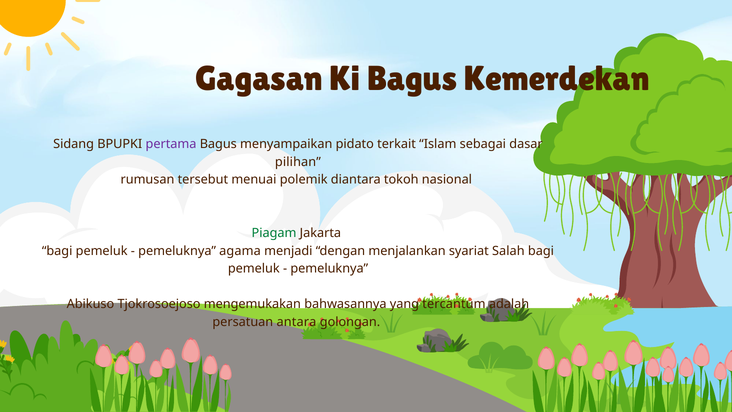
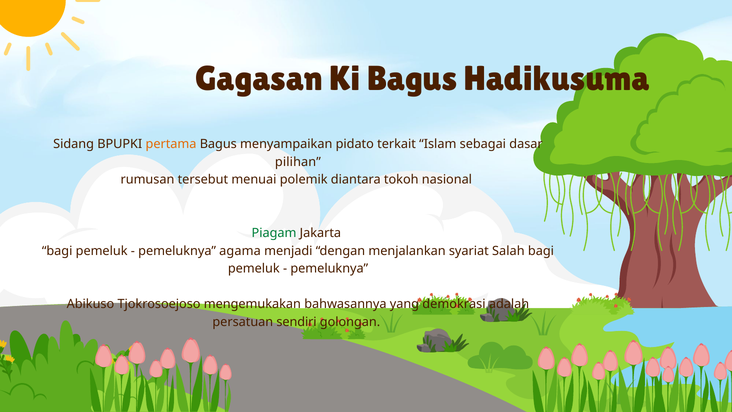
Kemerdekan: Kemerdekan -> Hadikusuma (557, 79)
pertama colour: purple -> orange (171, 144)
tercantum: tercantum -> demokrasi (454, 304)
antara: antara -> sendiri (297, 322)
